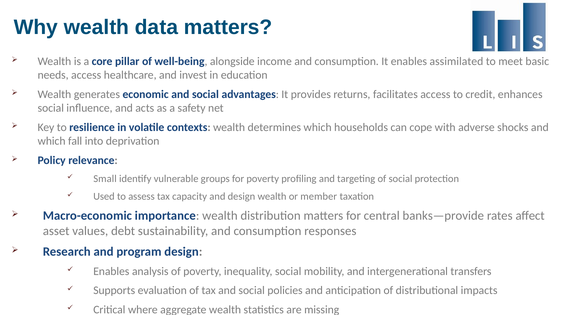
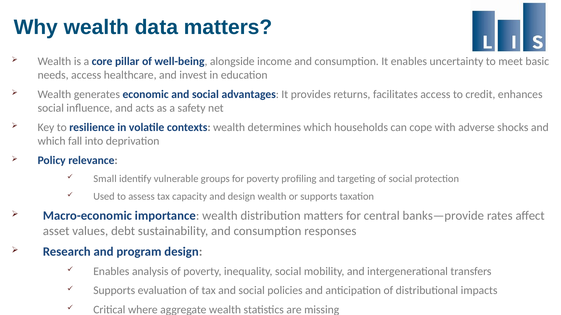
assimilated: assimilated -> uncertainty (456, 61)
or member: member -> supports (319, 197)
